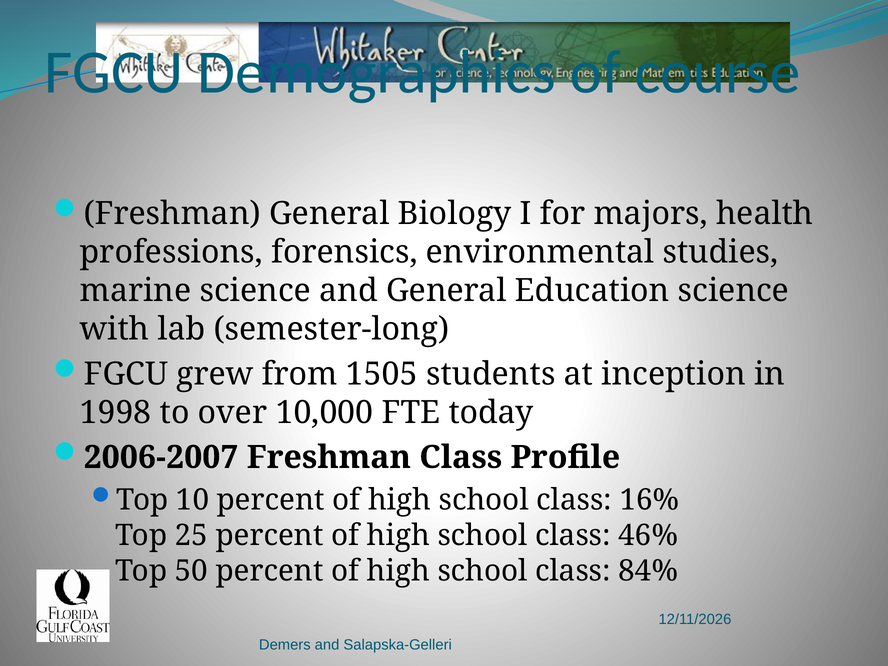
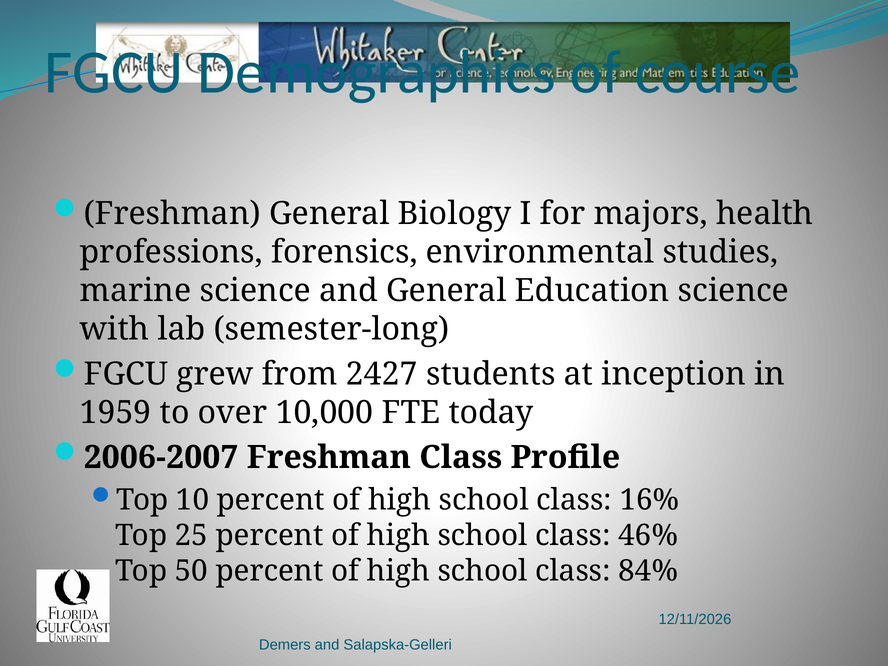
1505: 1505 -> 2427 (382, 374)
1998: 1998 -> 1959 (116, 412)
